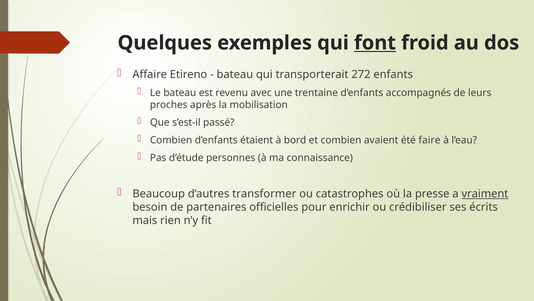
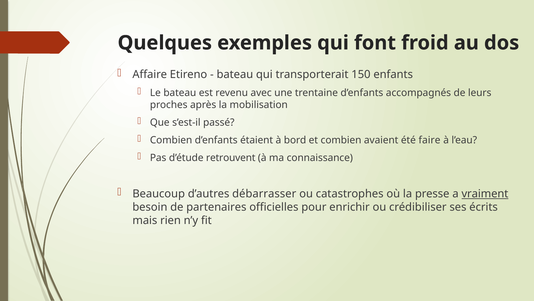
font underline: present -> none (375, 43)
272: 272 -> 150 (361, 74)
personnes: personnes -> retrouvent (231, 157)
transformer: transformer -> débarrasser (264, 193)
